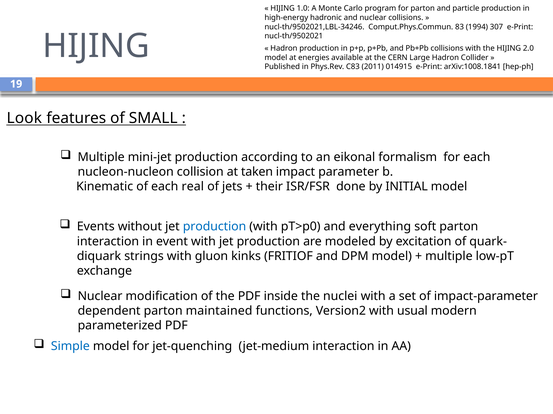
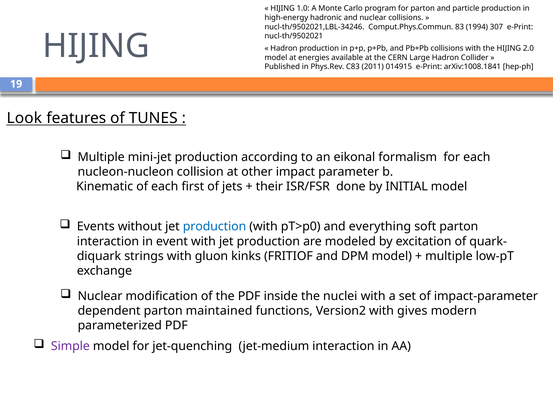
SMALL: SMALL -> TUNES (153, 118)
taken: taken -> other (257, 172)
real: real -> first (193, 187)
usual: usual -> gives (412, 311)
Simple colour: blue -> purple (70, 347)
